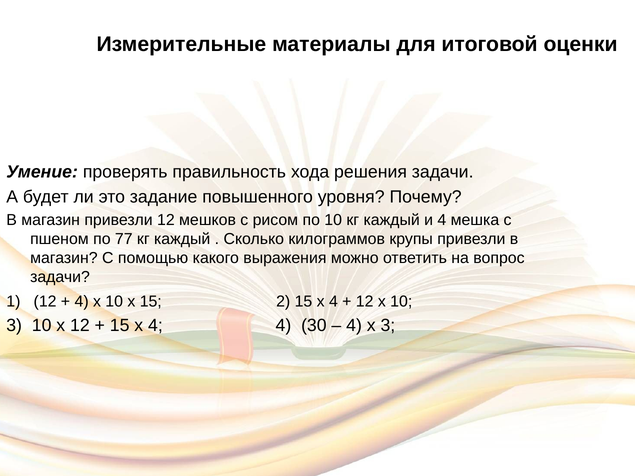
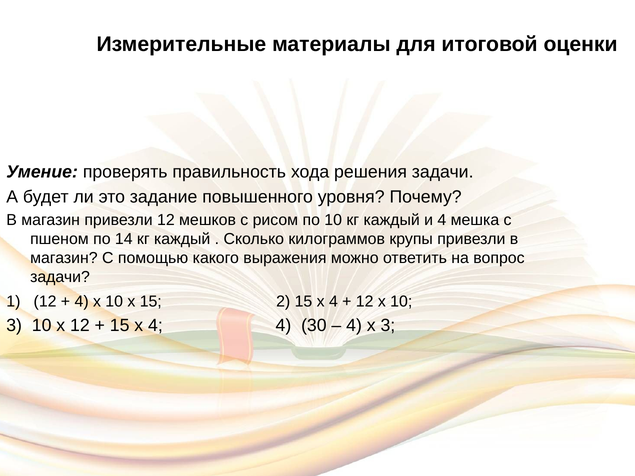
77: 77 -> 14 (124, 239)
